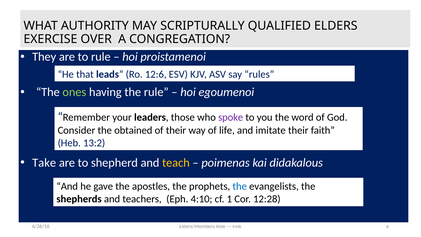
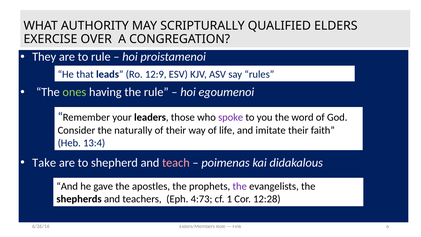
12:6: 12:6 -> 12:9 (156, 74)
obtained: obtained -> naturally (133, 130)
13:2: 13:2 -> 13:4 (94, 143)
teach colour: yellow -> pink (176, 163)
the colour: blue -> purple (240, 186)
4:10: 4:10 -> 4:73 (202, 199)
